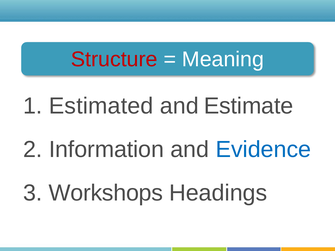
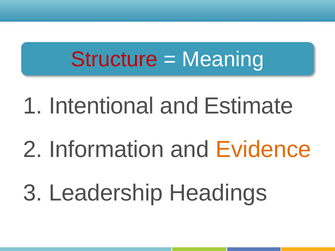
Estimated: Estimated -> Intentional (101, 106)
Evidence colour: blue -> orange (263, 150)
Workshops: Workshops -> Leadership (106, 193)
